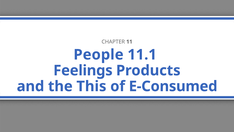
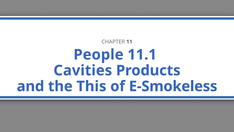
Feelings: Feelings -> Cavities (83, 70)
E-Consumed: E-Consumed -> E-Smokeless (173, 86)
